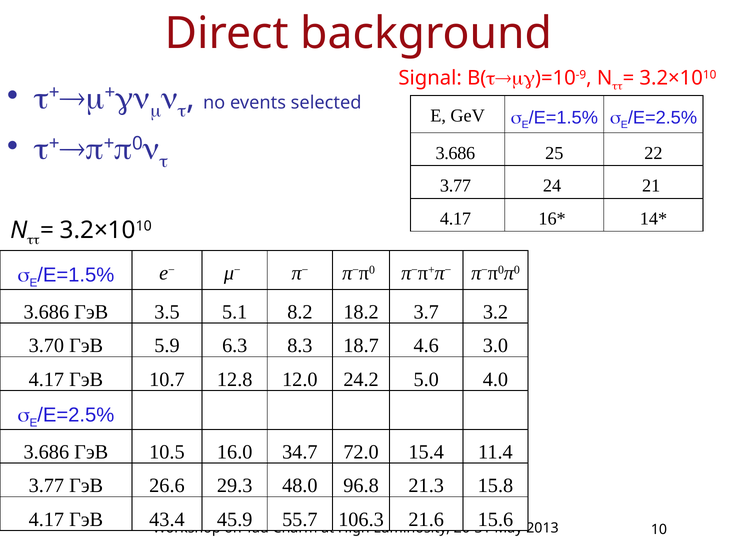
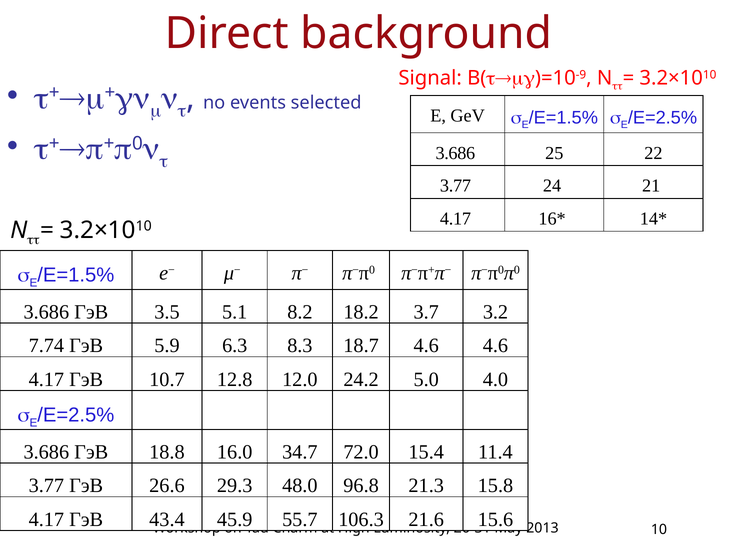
3.70: 3.70 -> 7.74 (46, 346)
4.6 3.0: 3.0 -> 4.6 (495, 346)
10.5: 10.5 -> 18.8 (167, 452)
